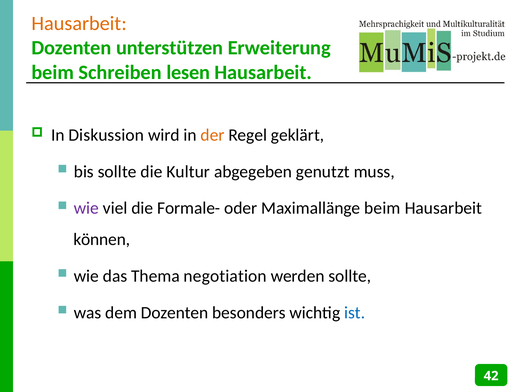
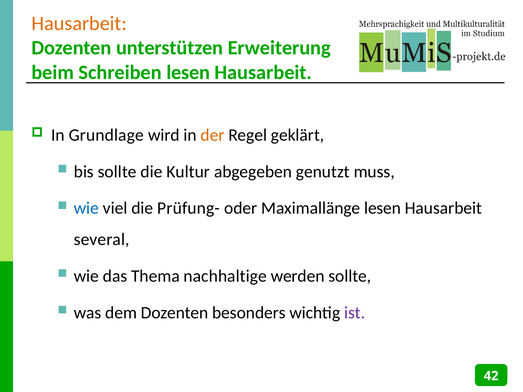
Diskussion: Diskussion -> Grundlage (106, 135)
wie colour: purple -> blue (86, 208)
Formale-: Formale- -> Prüfung- (189, 208)
Maximallänge beim: beim -> lesen (383, 208)
können: können -> several (102, 240)
negotiation: negotiation -> nachhaltige (225, 276)
ist colour: blue -> purple (355, 313)
